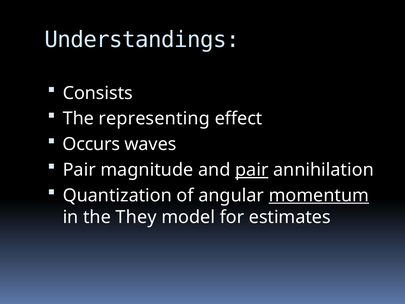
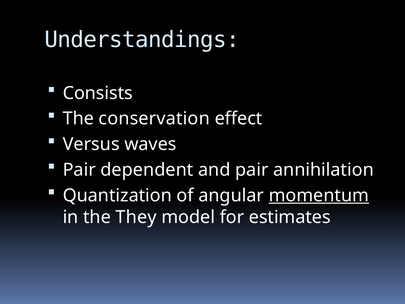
representing: representing -> conservation (154, 119)
Occurs: Occurs -> Versus (91, 144)
magnitude: magnitude -> dependent (147, 170)
pair underline: present -> none (252, 170)
